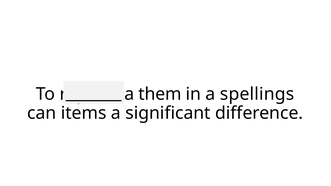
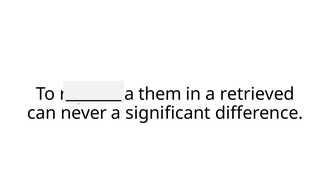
spellings: spellings -> retrieved (257, 94)
items: items -> never (84, 113)
